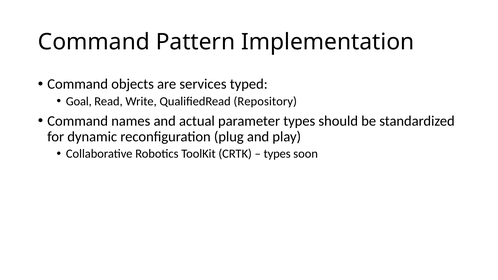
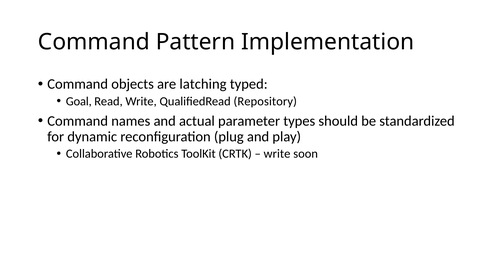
services: services -> latching (203, 84)
types: types -> write (277, 154)
